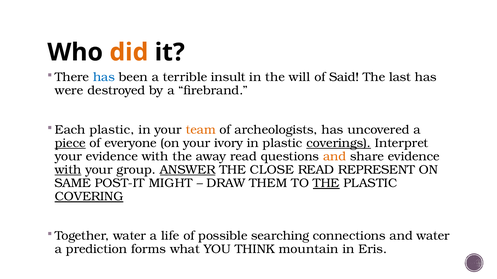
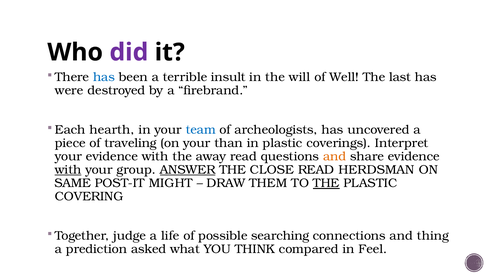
did colour: orange -> purple (129, 52)
Said: Said -> Well (344, 77)
plastic: plastic -> hearth (112, 130)
team colour: orange -> blue (201, 130)
piece underline: present -> none (70, 143)
everyone: everyone -> traveling (131, 143)
ivory: ivory -> than (229, 143)
coverings underline: present -> none (339, 143)
REPRESENT: REPRESENT -> HERDSMAN (376, 170)
COVERING underline: present -> none (89, 197)
water: water -> judge (130, 236)
and water: water -> thing (433, 236)
forms: forms -> asked (149, 250)
mountain: mountain -> compared (309, 250)
Eris: Eris -> Feel (373, 250)
